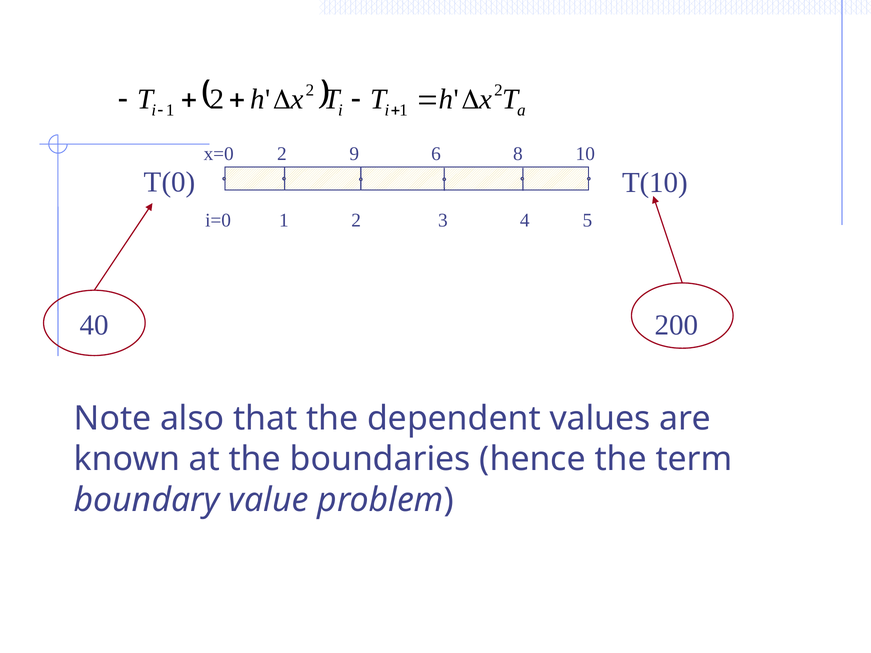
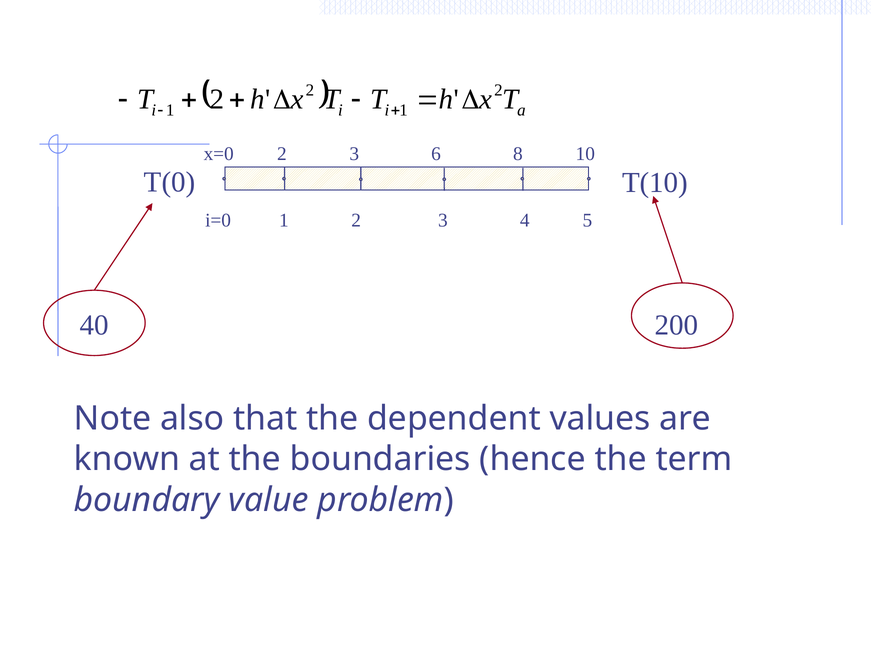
x=0 2 9: 9 -> 3 (354, 154)
